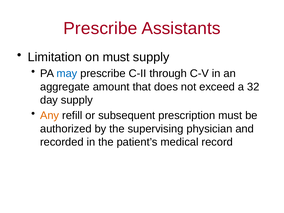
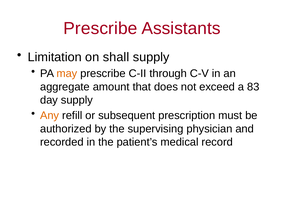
on must: must -> shall (116, 57)
may colour: blue -> orange (67, 74)
32: 32 -> 83 (253, 87)
